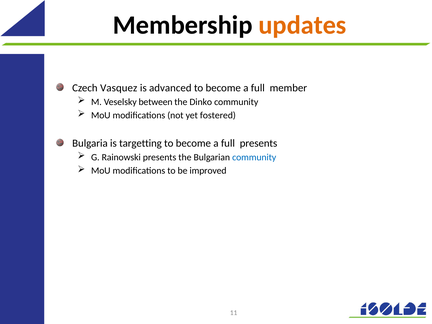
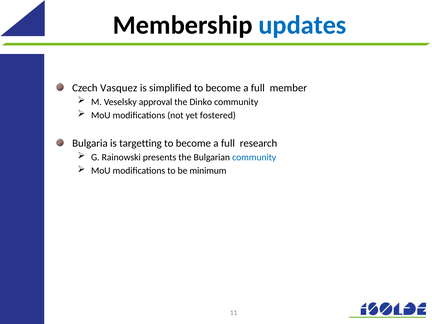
updates colour: orange -> blue (303, 25)
advanced: advanced -> simplified (170, 88)
between: between -> approval (156, 102)
full presents: presents -> research (259, 143)
improved: improved -> minimum (208, 171)
